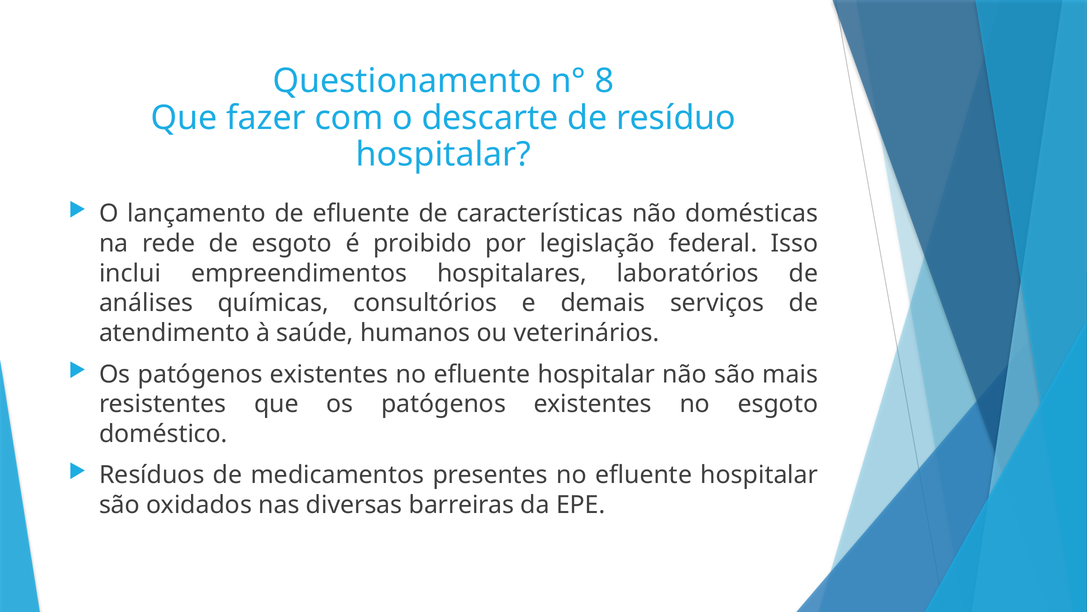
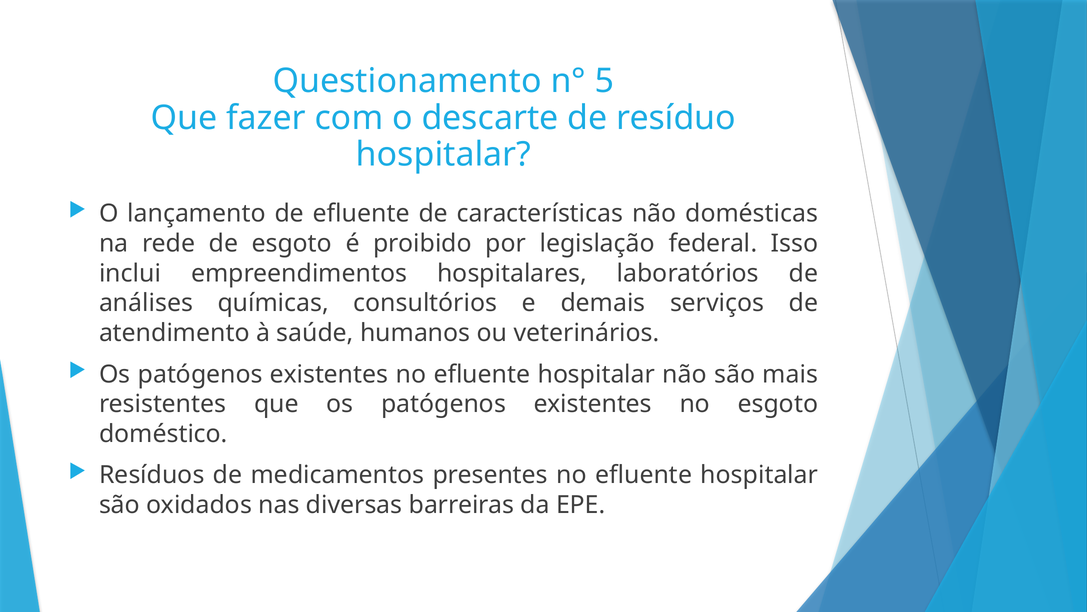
8: 8 -> 5 (605, 81)
